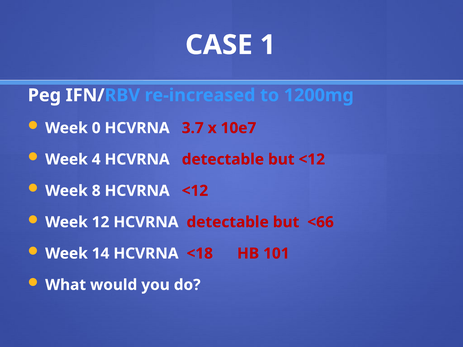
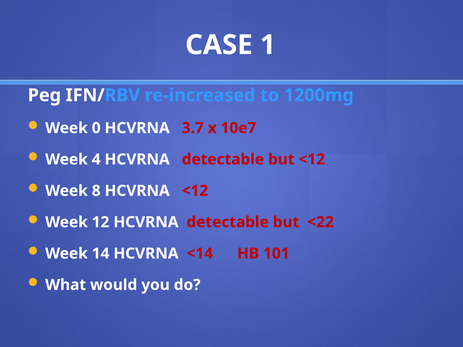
<66: <66 -> <22 (321, 222)
<18: <18 -> <14 (200, 254)
